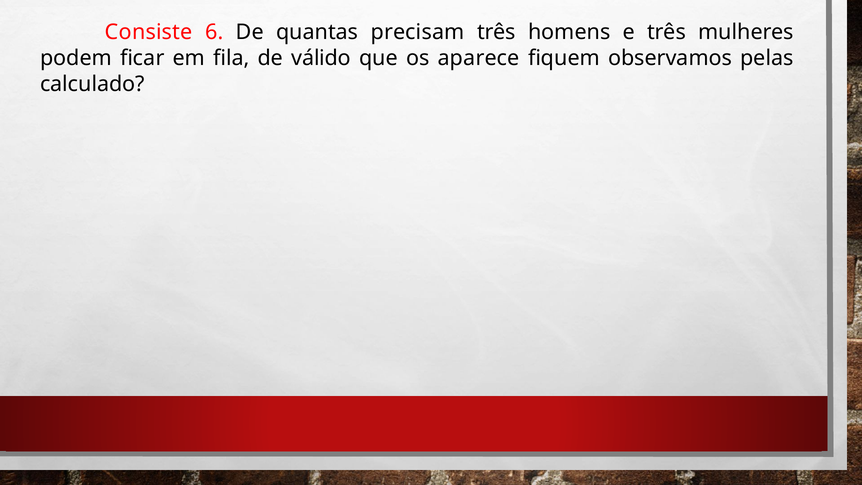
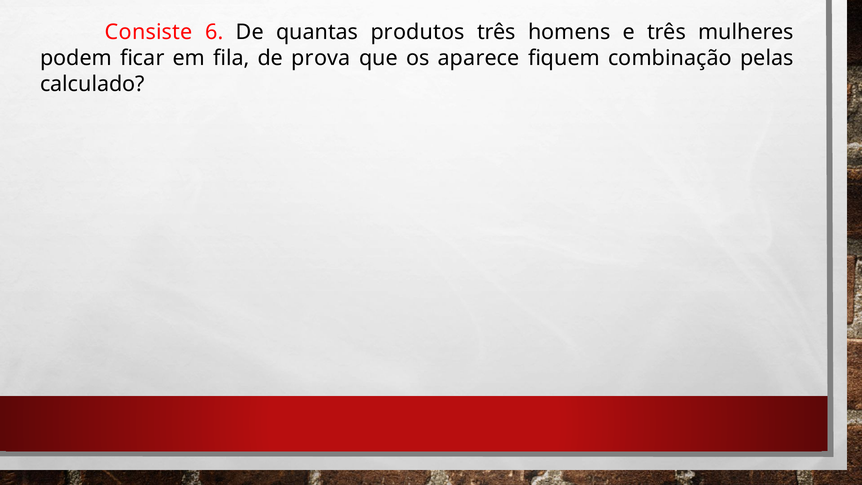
precisam: precisam -> produtos (418, 32)
válido: válido -> prova (321, 58)
observamos: observamos -> combinação (670, 58)
